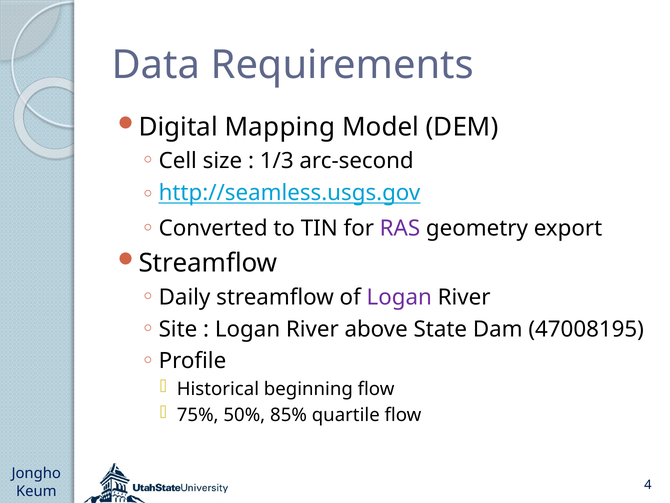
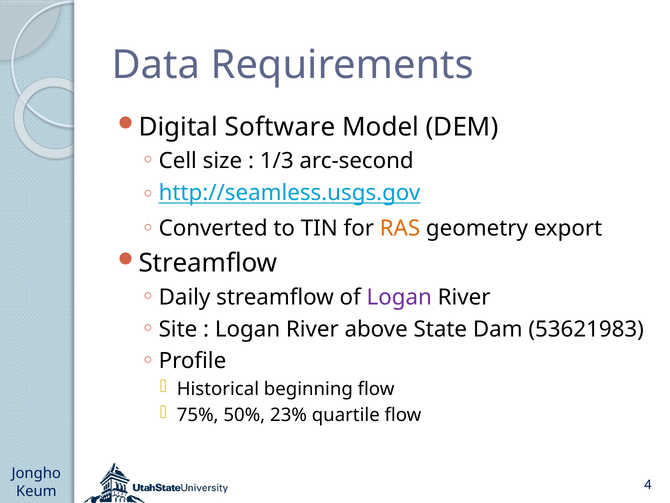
Mapping: Mapping -> Software (280, 127)
RAS colour: purple -> orange (400, 228)
47008195: 47008195 -> 53621983 (586, 329)
85%: 85% -> 23% (289, 415)
